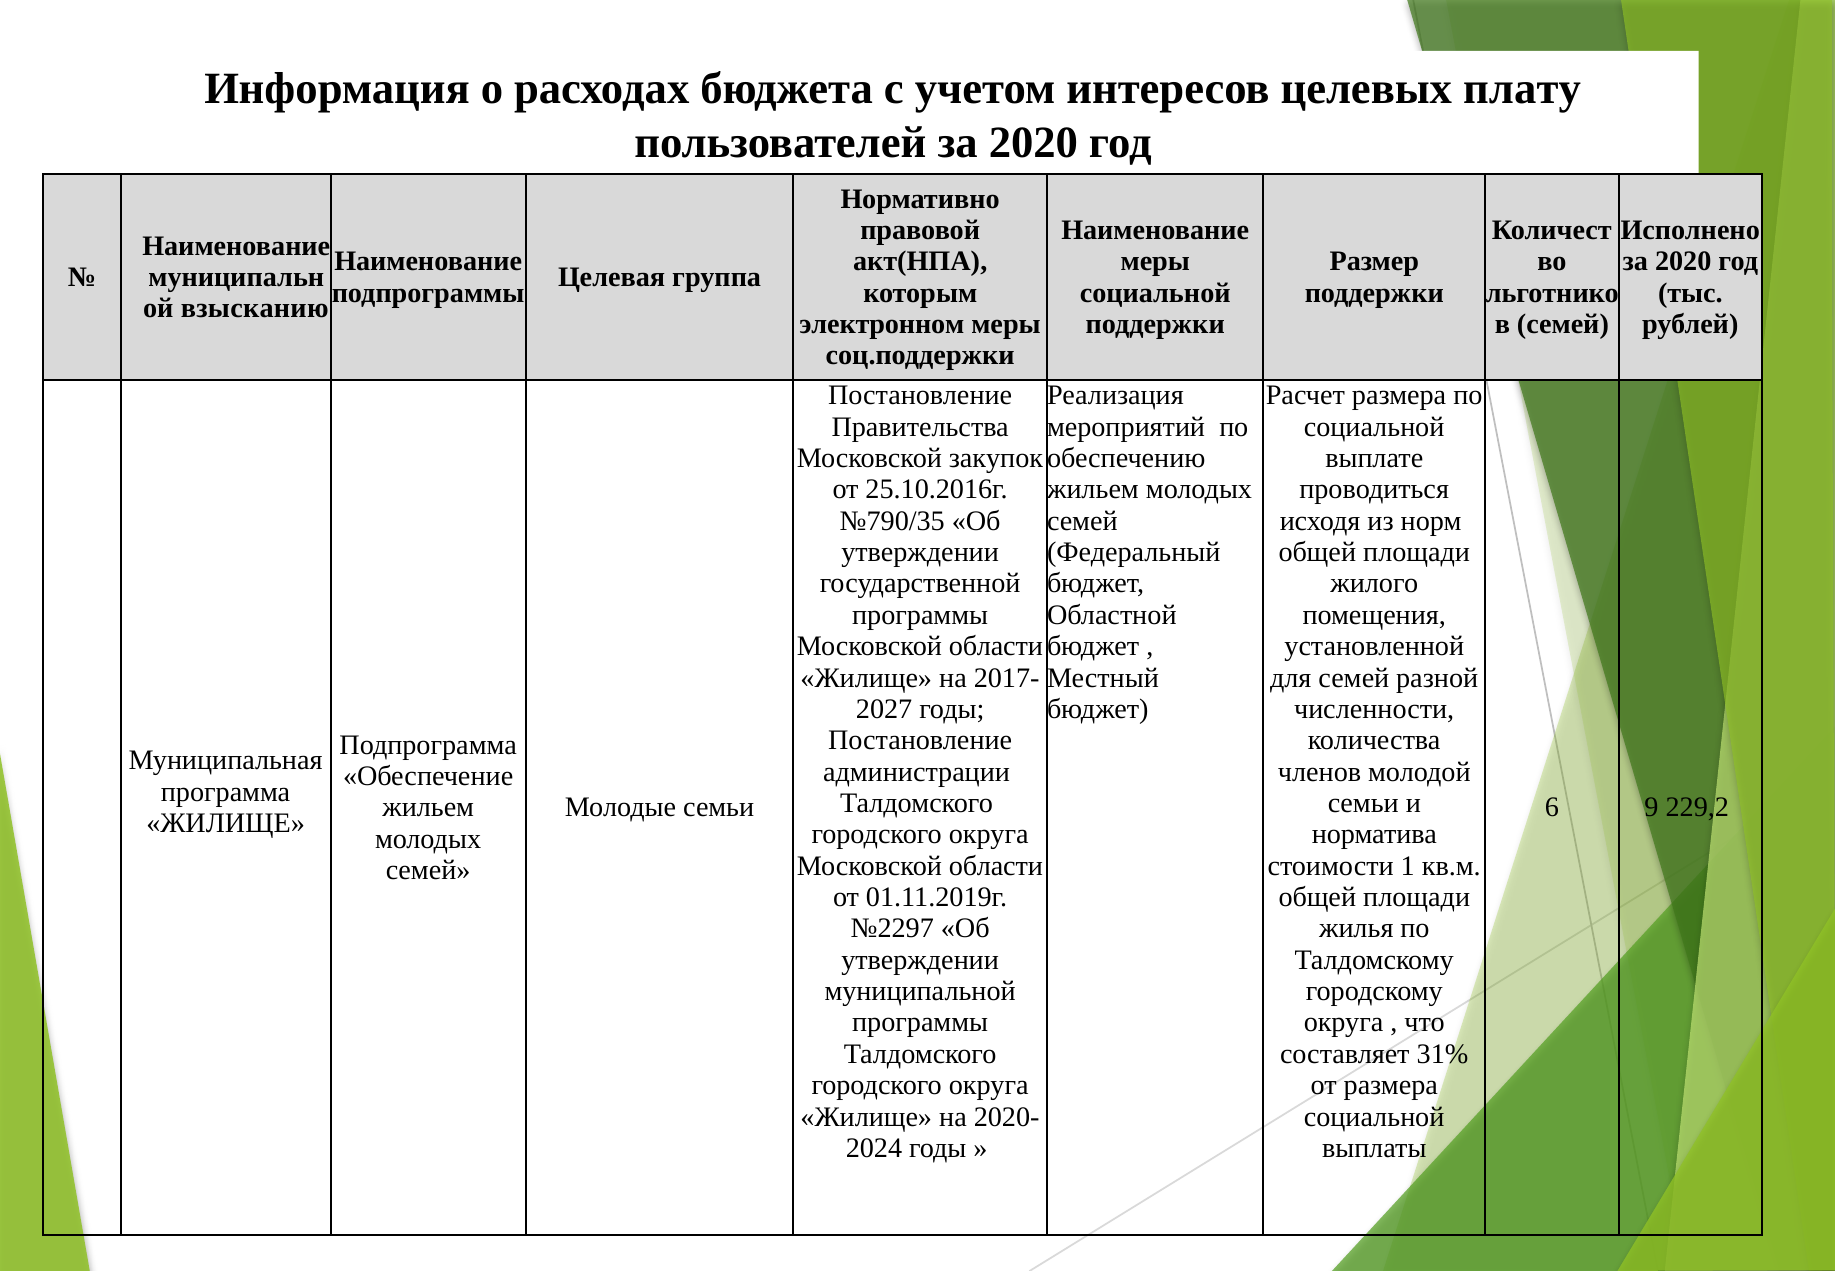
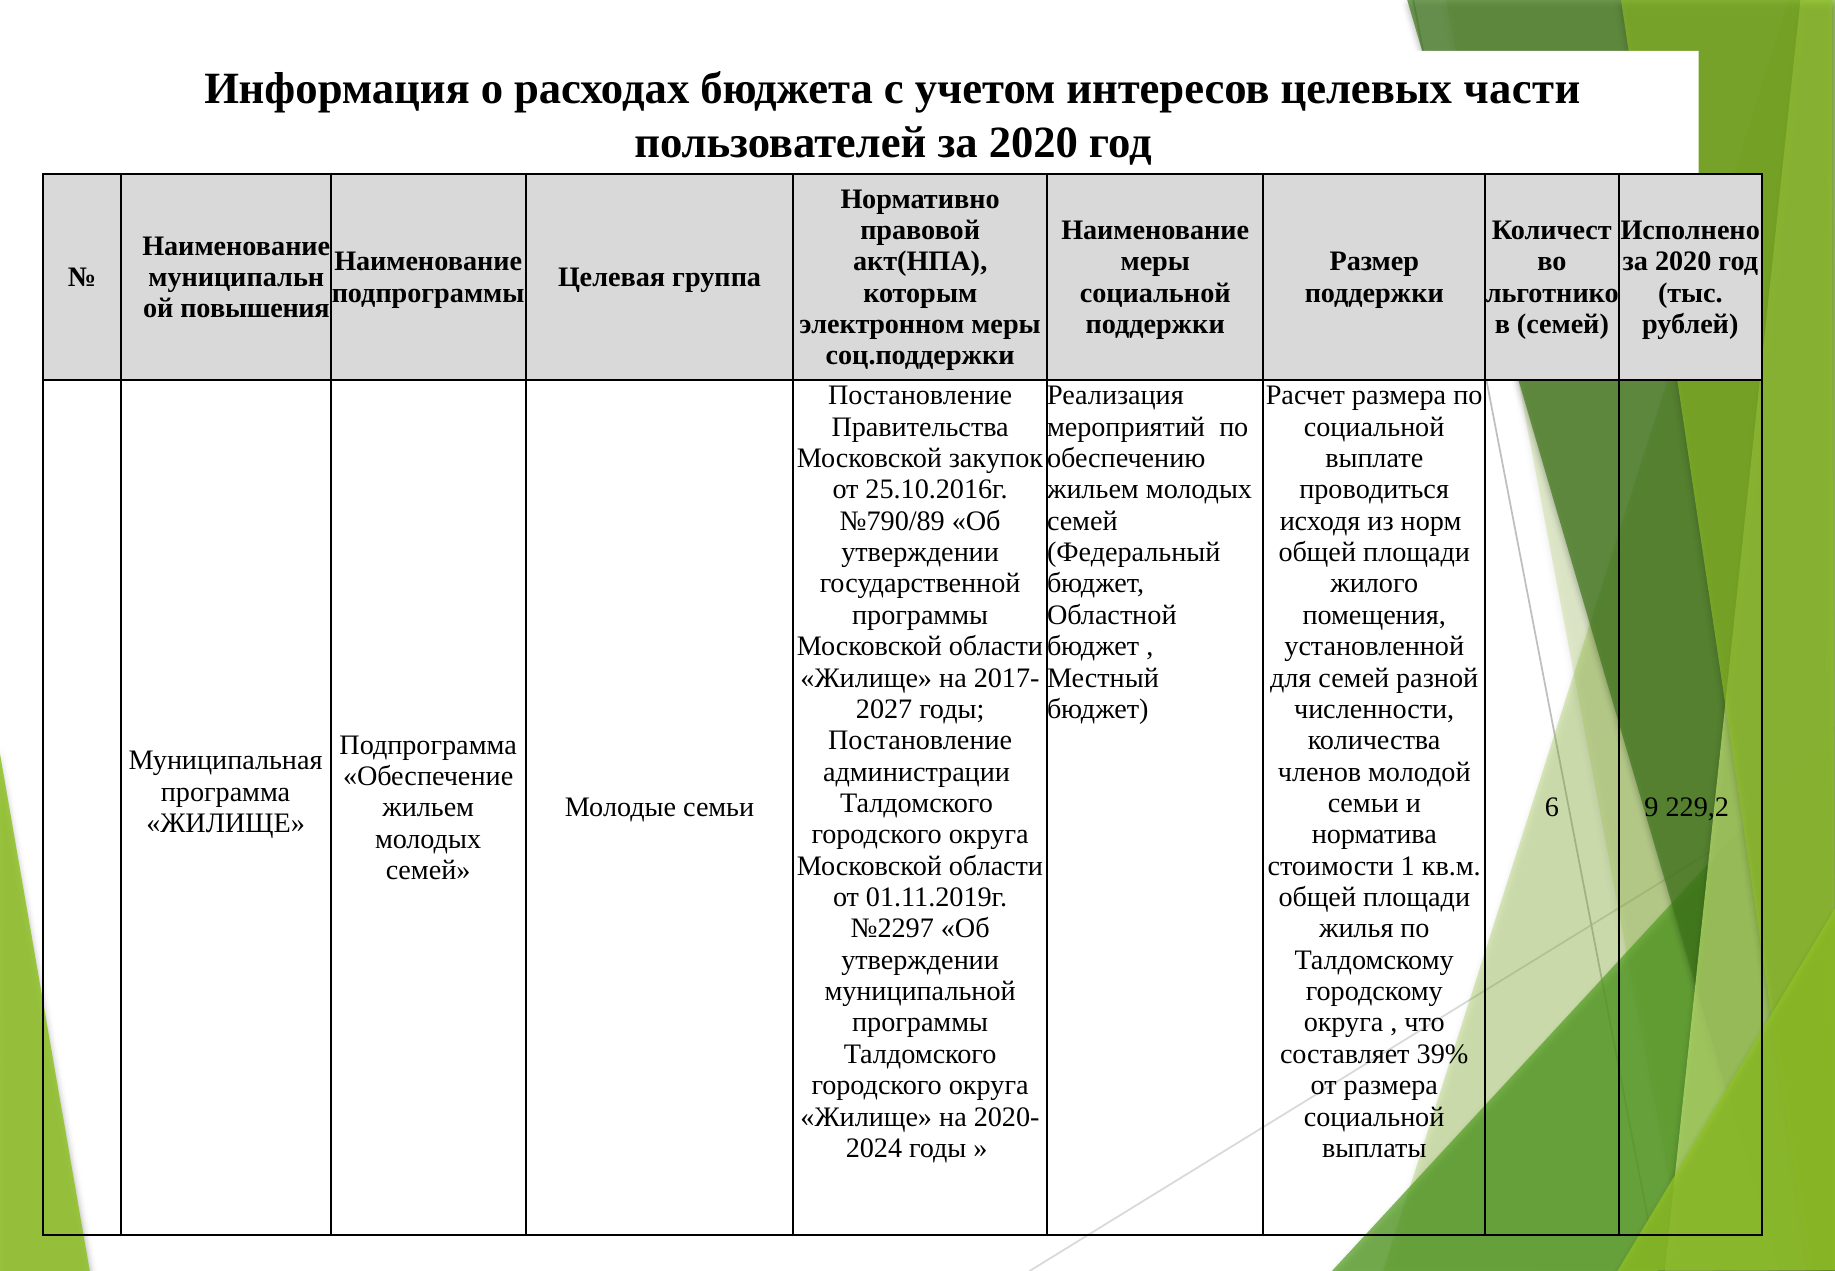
плату: плату -> части (1522, 89)
взысканию: взысканию -> повышения (255, 308)
№790/35: №790/35 -> №790/89 (892, 521)
31%: 31% -> 39% (1443, 1053)
